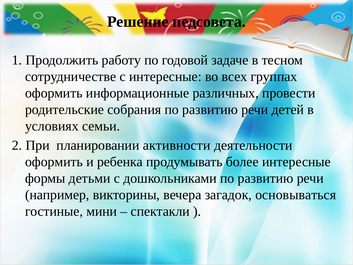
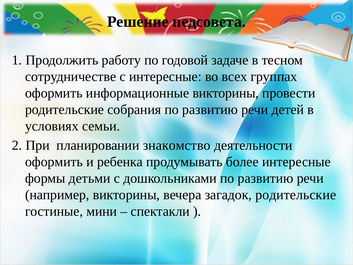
информационные различных: различных -> викторины (226, 93)
активности: активности -> знакомство (177, 145)
загадок основываться: основываться -> родительские (296, 195)
